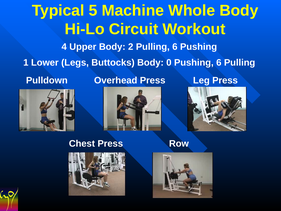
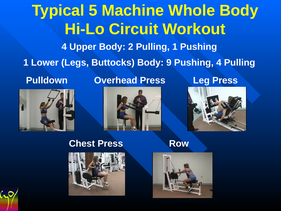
Pulling 6: 6 -> 1 (175, 47)
0: 0 -> 9 (169, 63)
Pushing 6: 6 -> 4 (219, 63)
